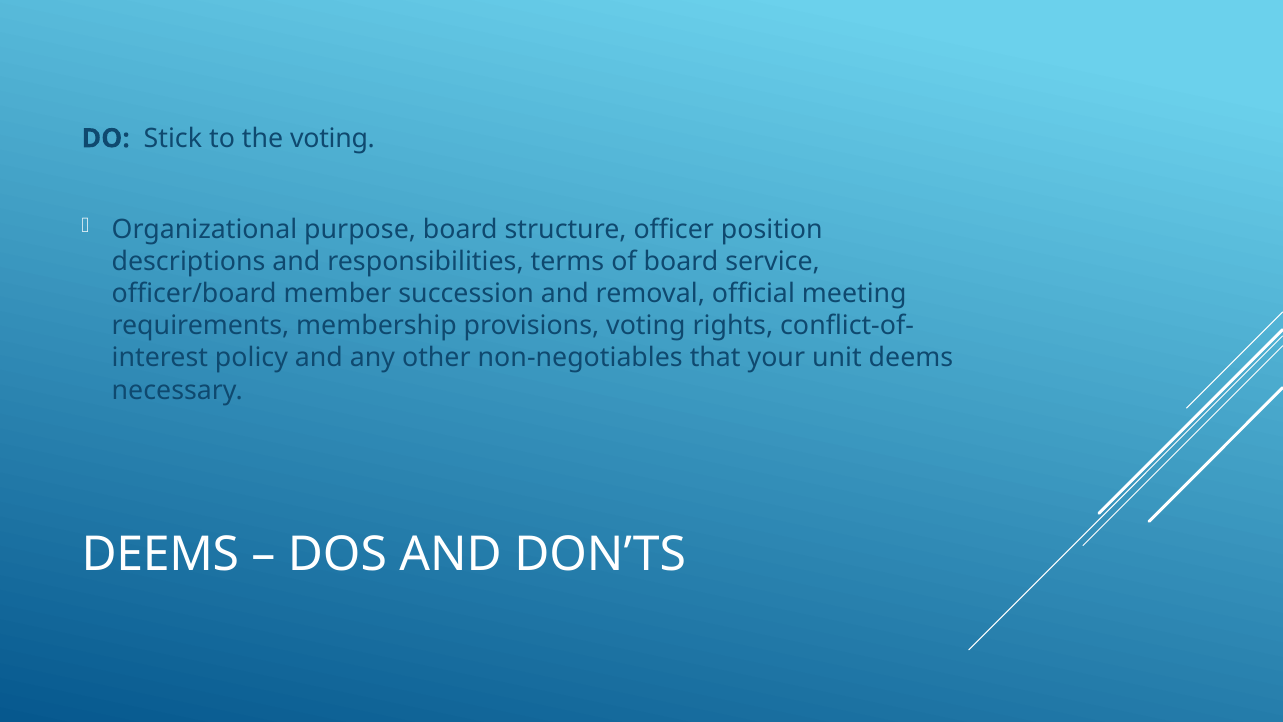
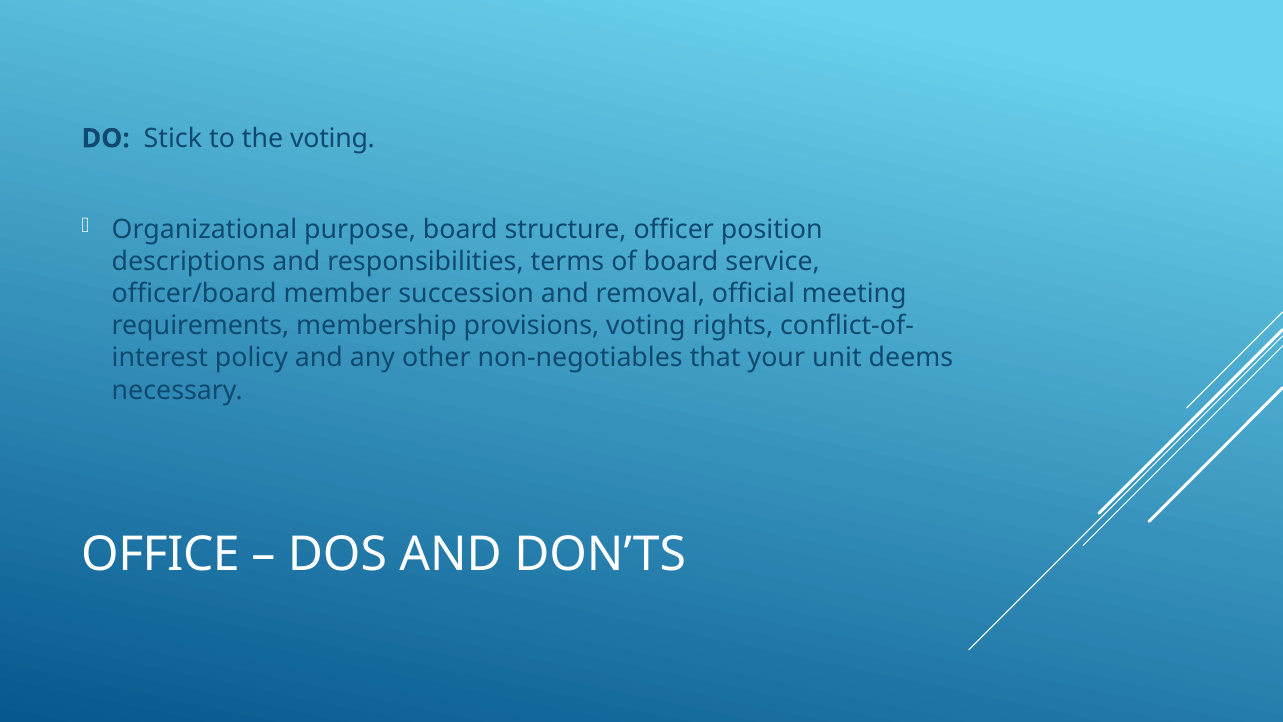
DEEMS: DEEMS -> OFFICE (160, 555)
